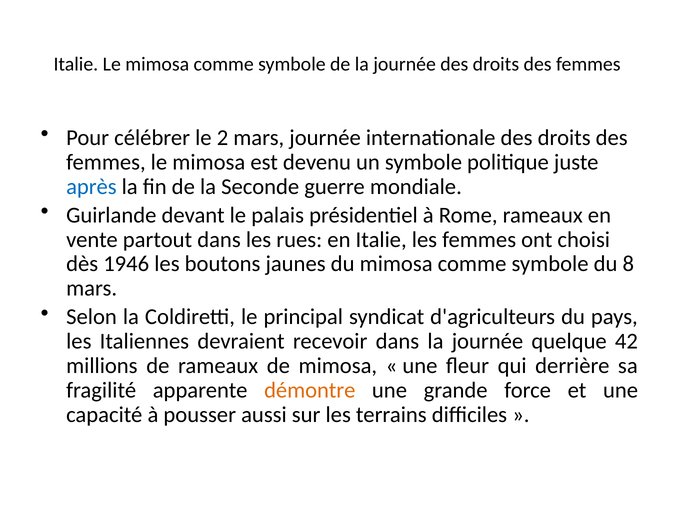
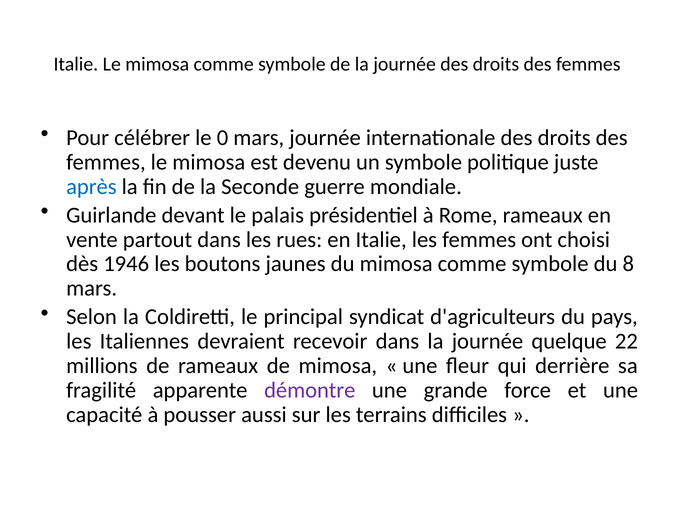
2: 2 -> 0 (222, 137)
42: 42 -> 22 (626, 341)
démontre colour: orange -> purple (310, 390)
